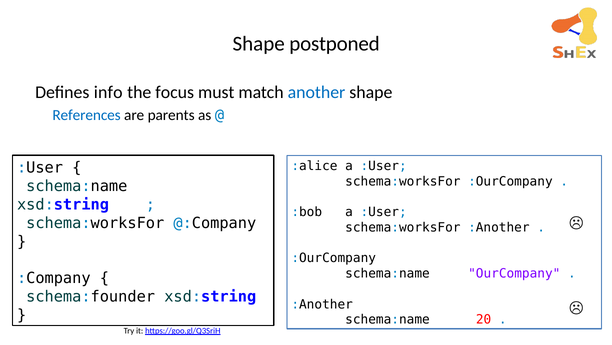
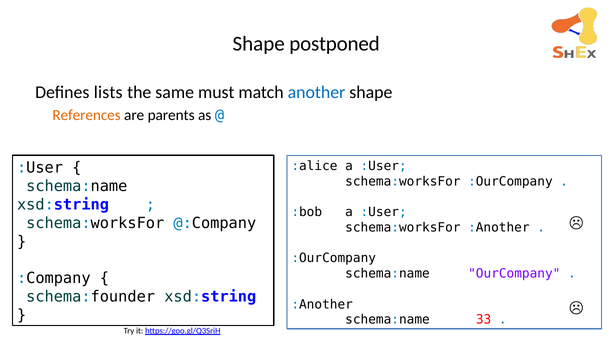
info: info -> lists (108, 92)
focus: focus -> same (175, 92)
References colour: blue -> orange (87, 115)
20: 20 -> 33 (484, 319)
